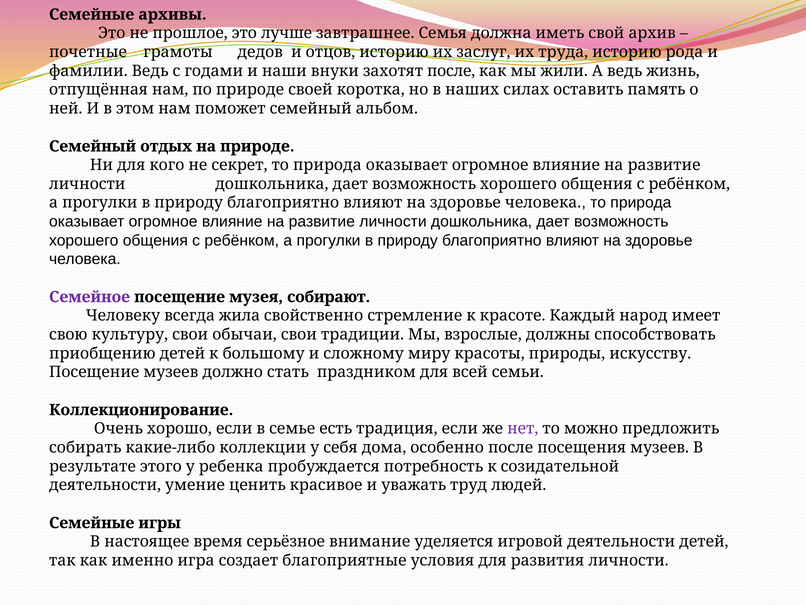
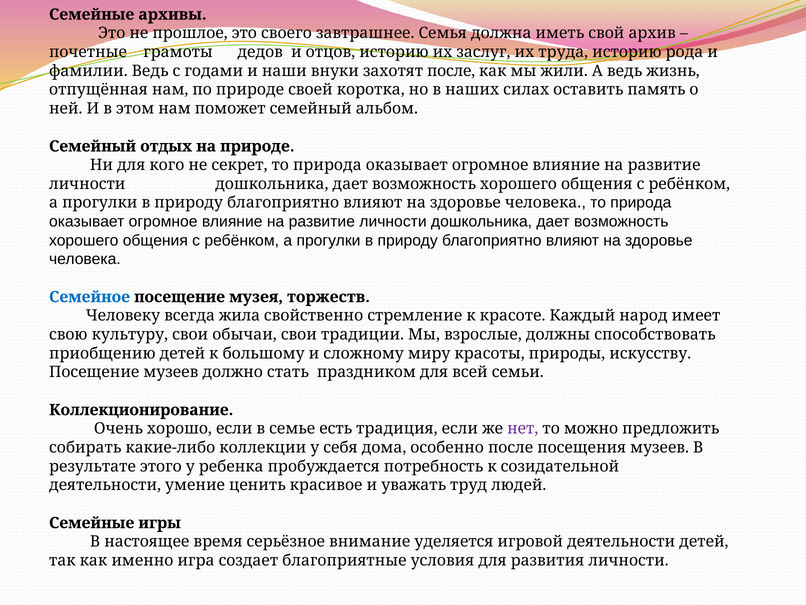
лучше: лучше -> своего (286, 33)
Семейное colour: purple -> blue (90, 297)
собирают: собирают -> торжеств (329, 297)
